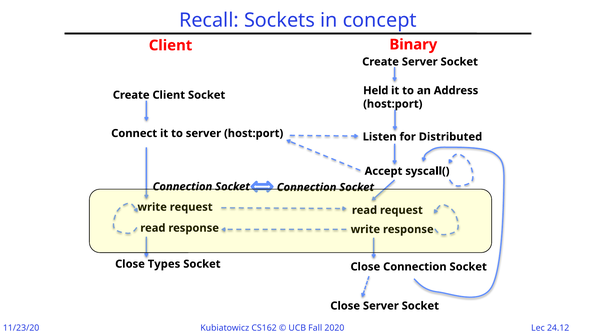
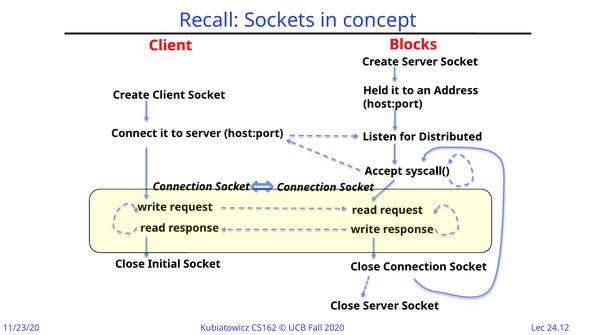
Binary: Binary -> Blocks (413, 45)
Types: Types -> Initial (164, 264)
